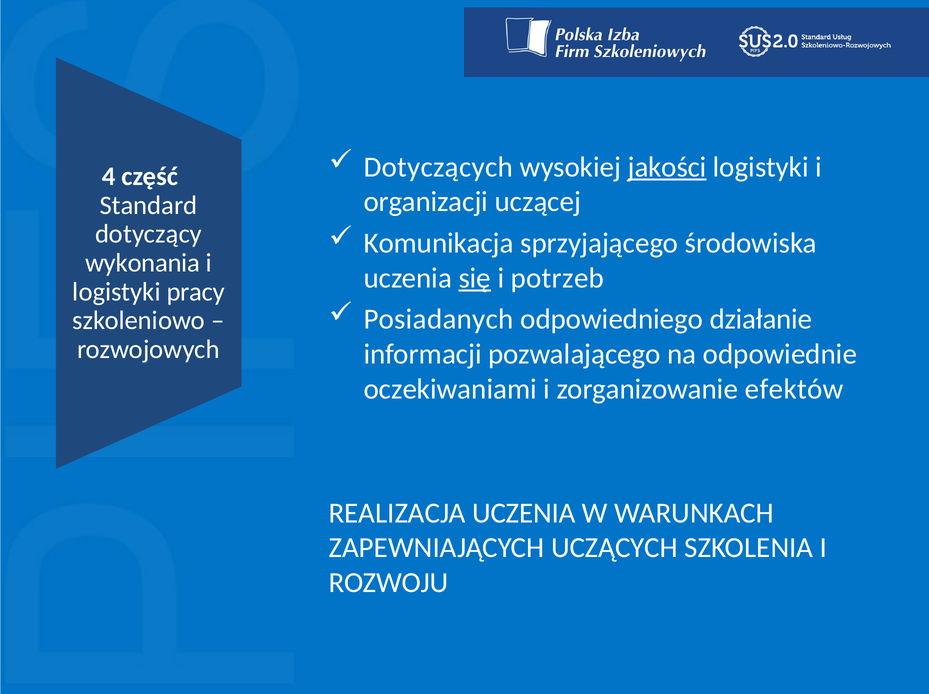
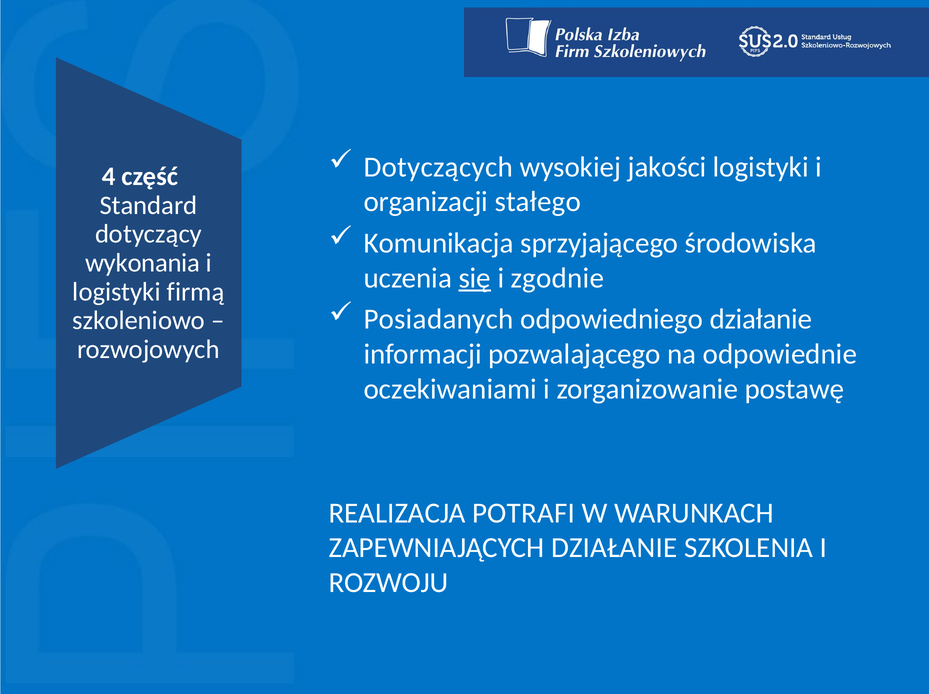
jakości underline: present -> none (667, 167)
uczącej: uczącej -> stałego (538, 202)
potrzeb: potrzeb -> zgodnie (557, 278)
pracy: pracy -> firmą (196, 292)
efektów: efektów -> postawę (794, 389)
REALIZACJA UCZENIA: UCZENIA -> POTRAFI (524, 513)
ZAPEWNIAJĄCYCH UCZĄCYCH: UCZĄCYCH -> DZIAŁANIE (614, 548)
